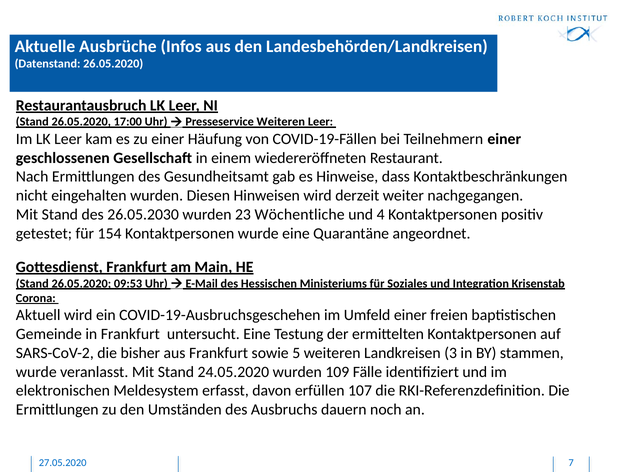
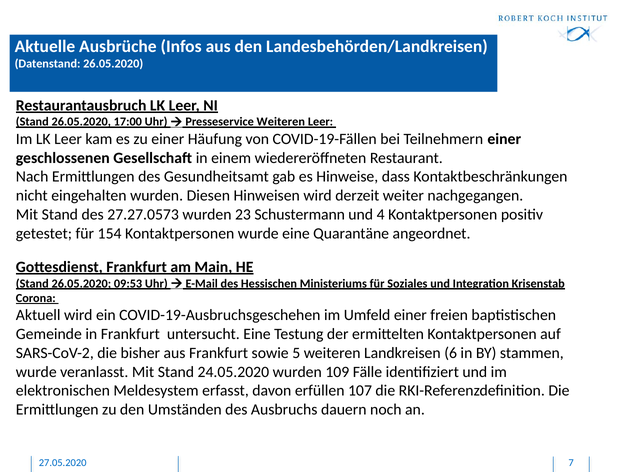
26.05.2030: 26.05.2030 -> 27.27.0573 (143, 214)
Wöchentliche: Wöchentliche -> Schustermann (300, 214)
3: 3 -> 6 (451, 353)
